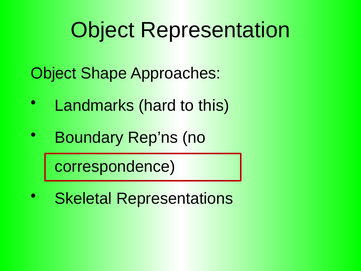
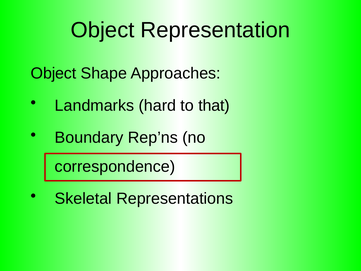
this: this -> that (214, 105)
